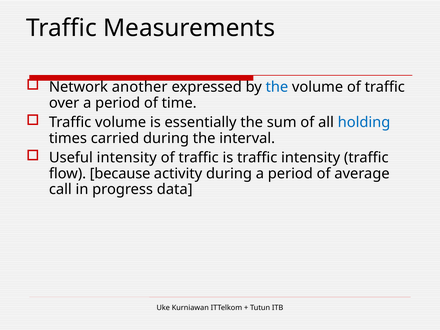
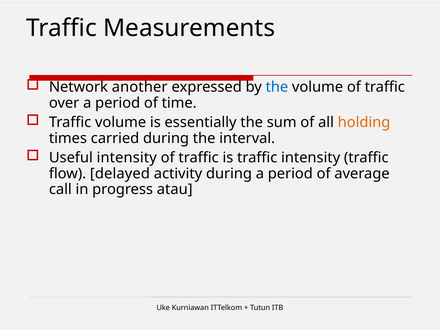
holding colour: blue -> orange (364, 122)
because: because -> delayed (120, 174)
data: data -> atau (175, 189)
